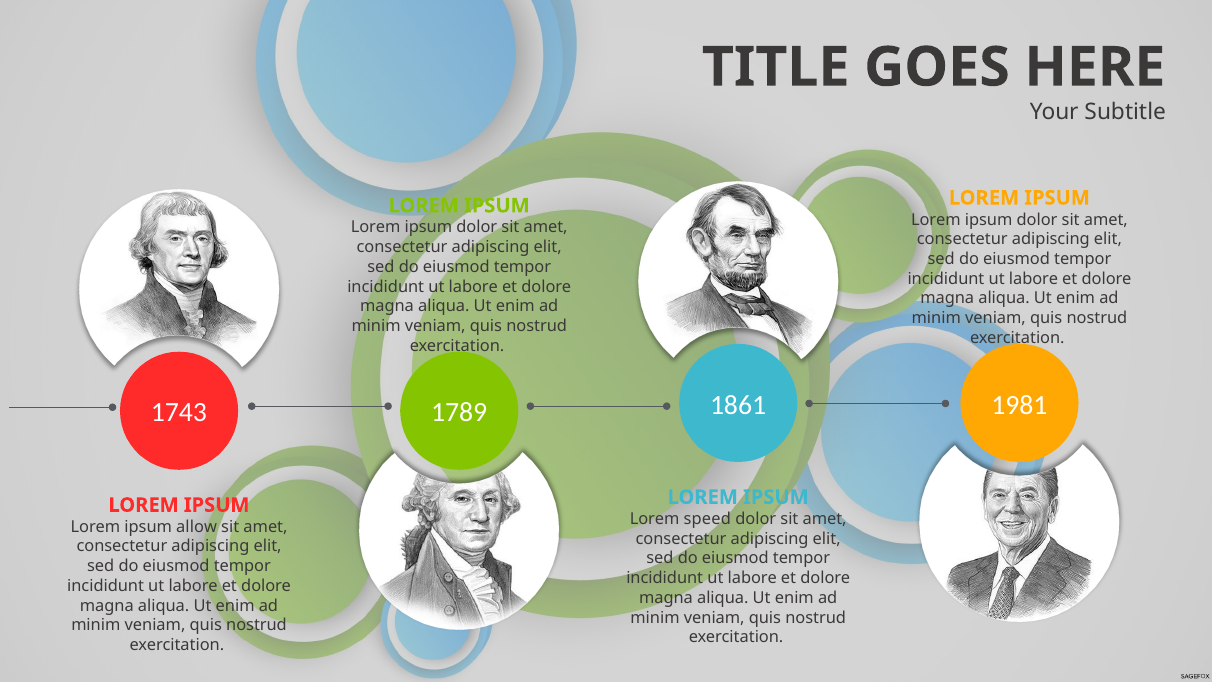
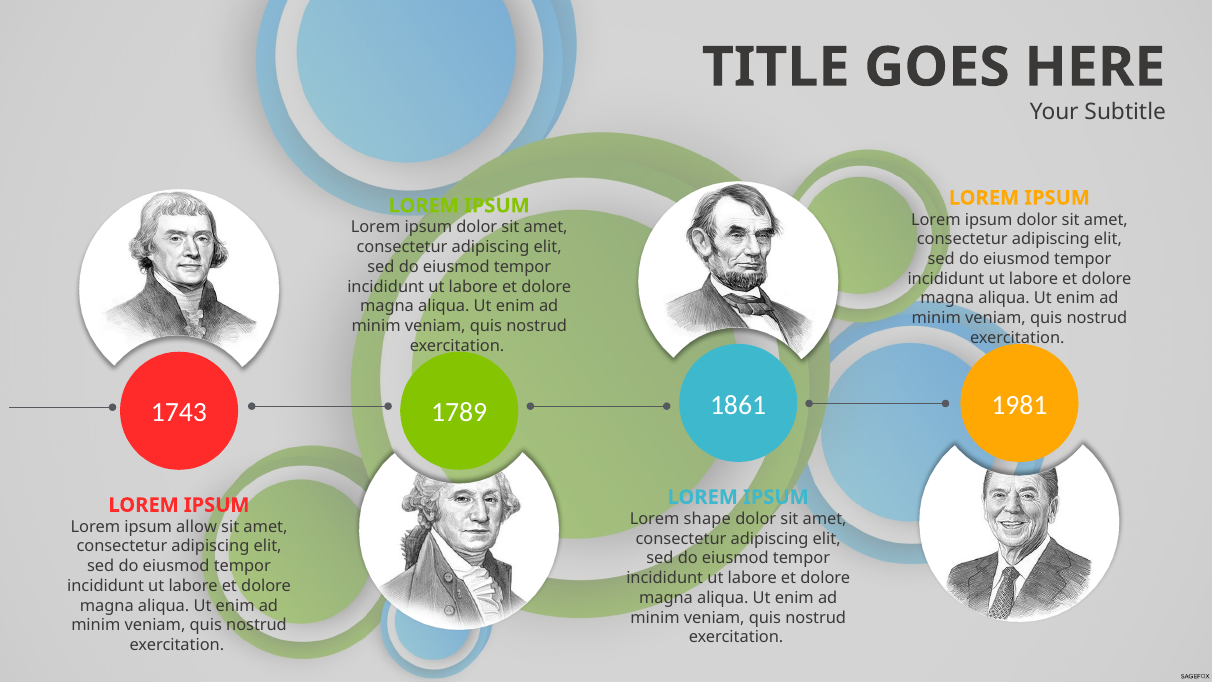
speed: speed -> shape (707, 519)
